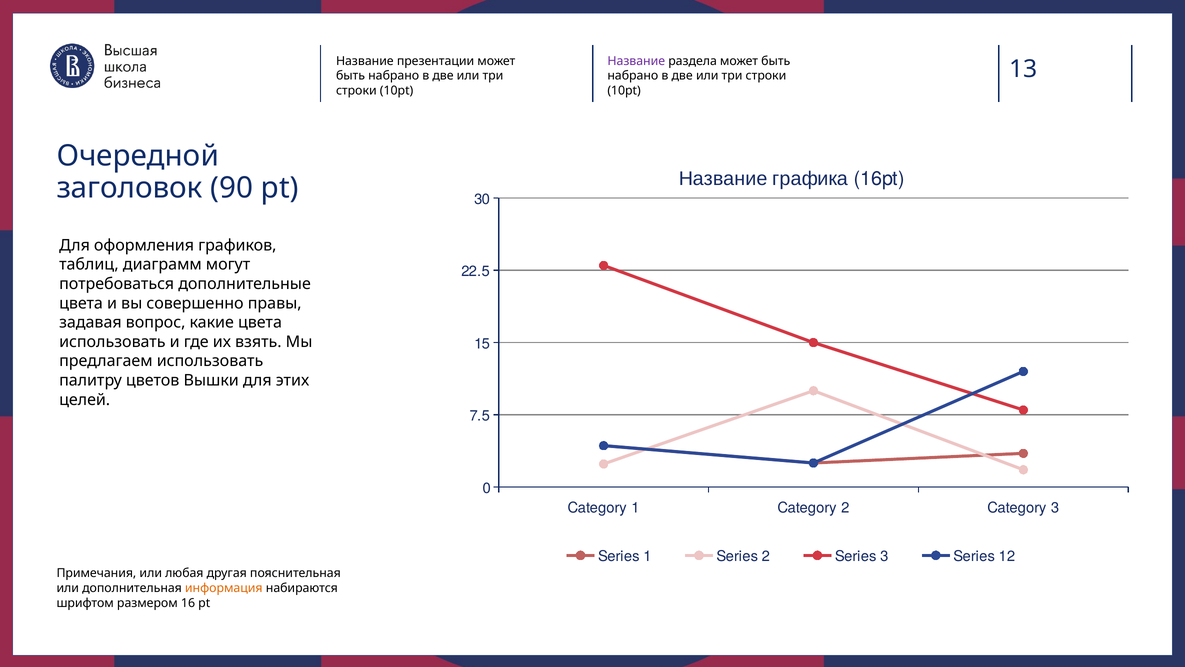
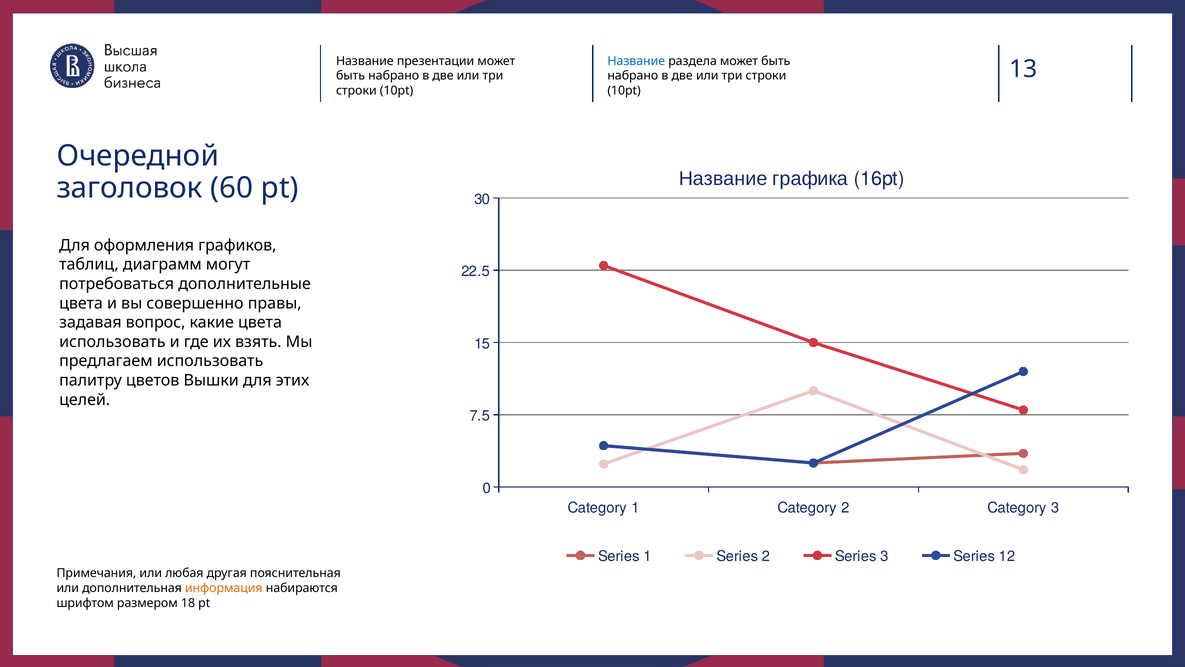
Название colour: purple -> blue (636, 61)
90: 90 -> 60 (232, 188)
16: 16 -> 18 (188, 603)
